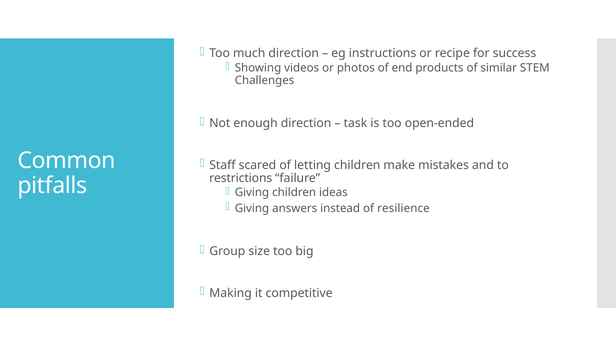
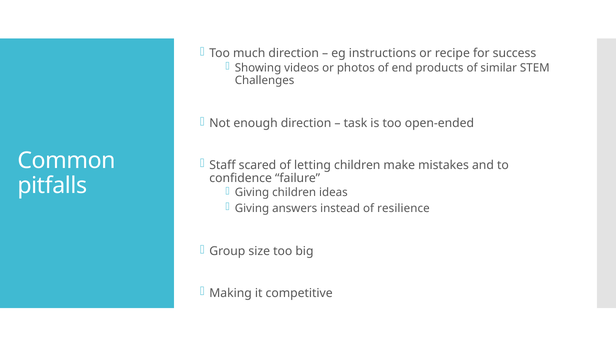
restrictions: restrictions -> confidence (241, 178)
